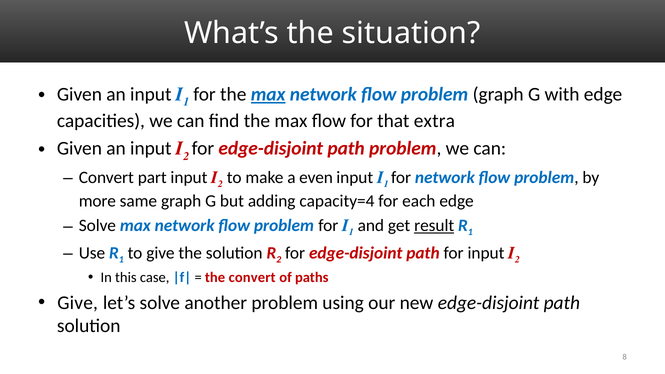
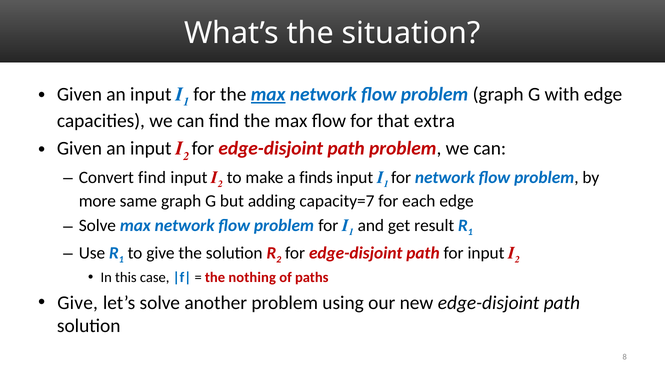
Convert part: part -> find (152, 177)
even: even -> finds (316, 177)
capacity=4: capacity=4 -> capacity=7 (337, 201)
result underline: present -> none (434, 226)
the convert: convert -> nothing (252, 278)
